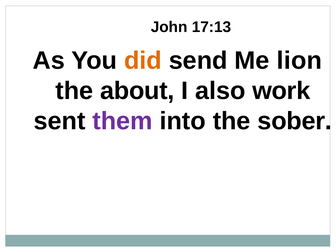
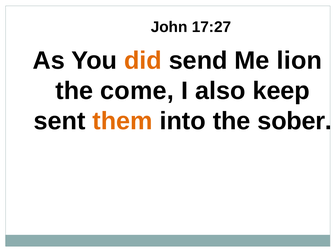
17:13: 17:13 -> 17:27 (211, 27)
about: about -> come (137, 91)
work: work -> keep (281, 91)
them colour: purple -> orange (123, 121)
